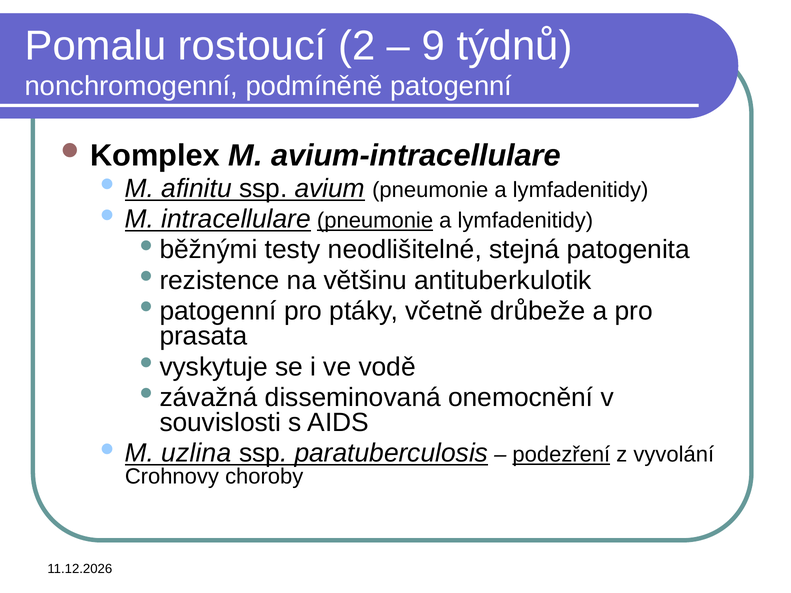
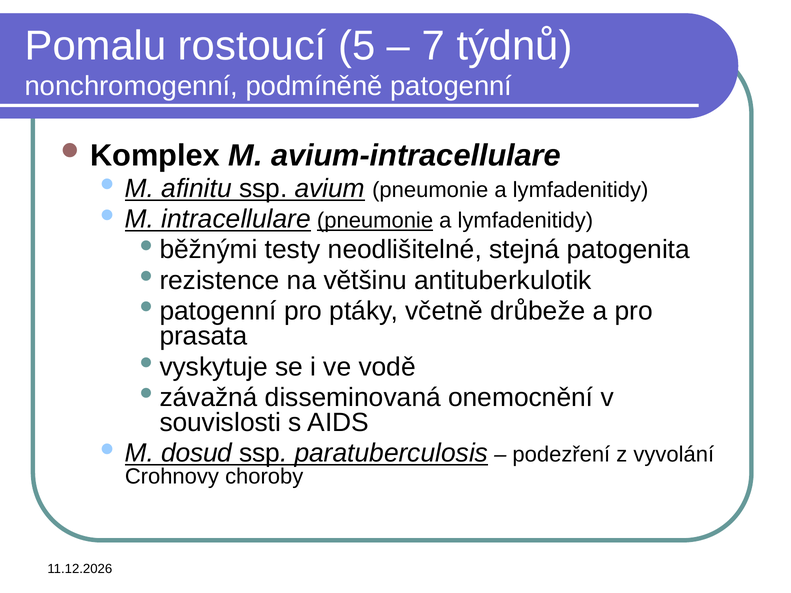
2: 2 -> 5 (357, 46)
9: 9 -> 7 (433, 46)
uzlina: uzlina -> dosud (197, 453)
podezření underline: present -> none (561, 455)
